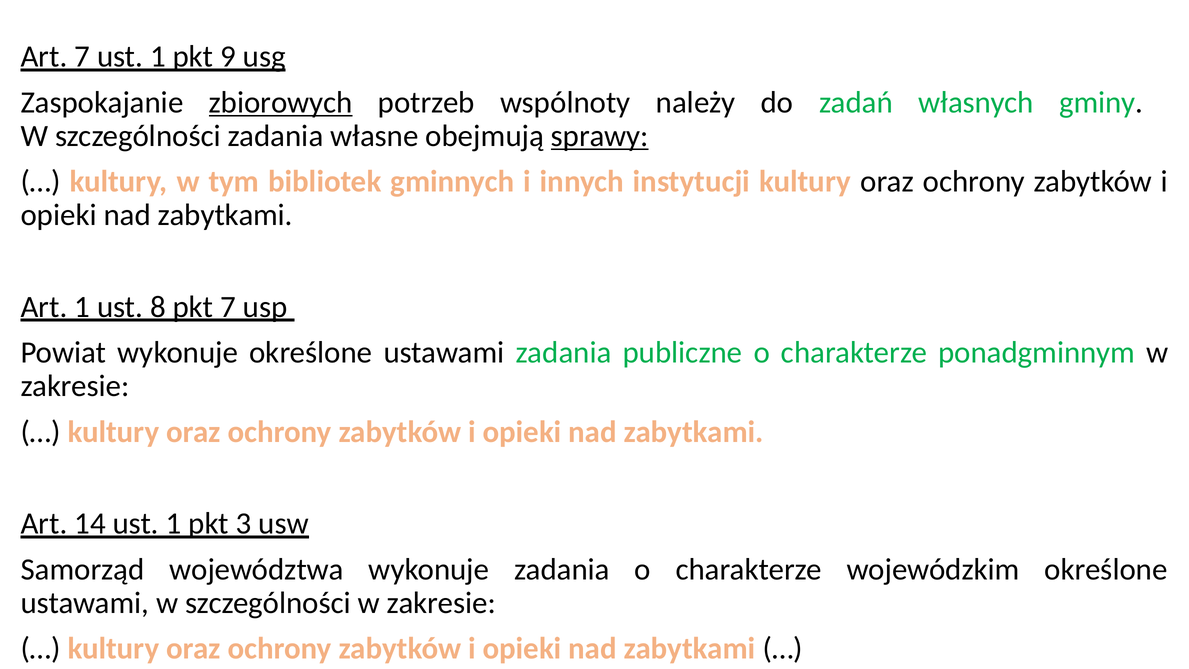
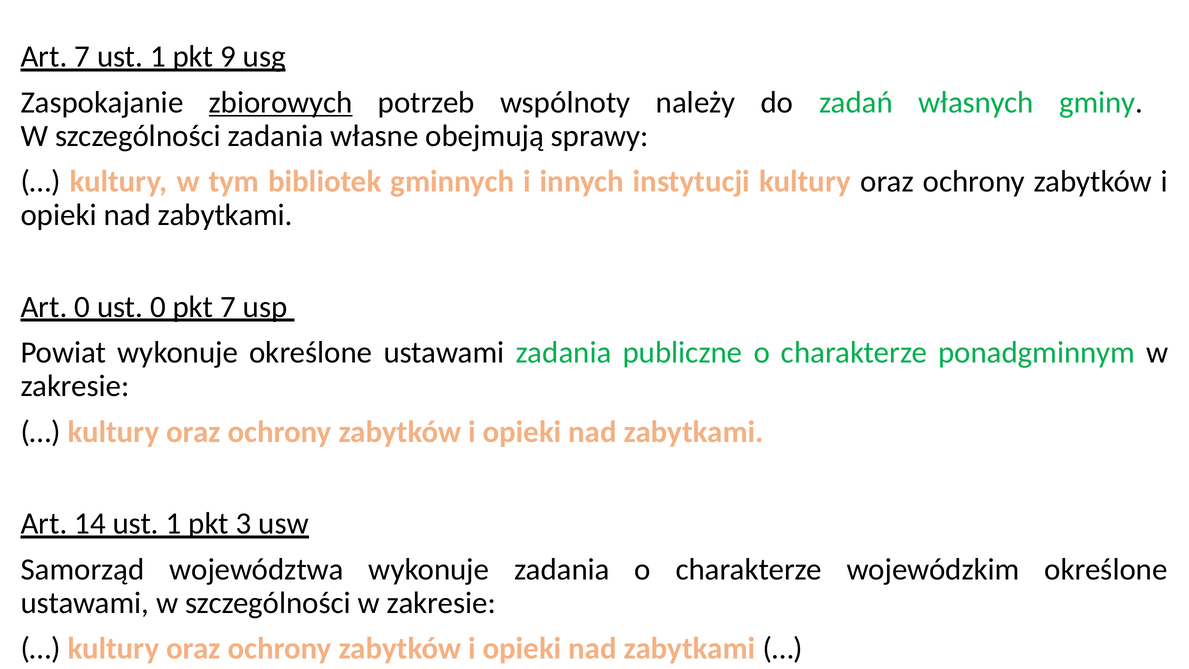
sprawy underline: present -> none (600, 136)
Art 1: 1 -> 0 (82, 307)
ust 8: 8 -> 0 (158, 307)
